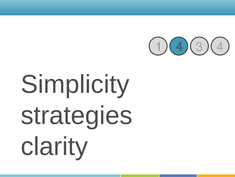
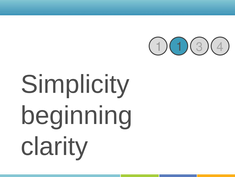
1 4: 4 -> 1 (180, 46)
strategies: strategies -> beginning (77, 115)
